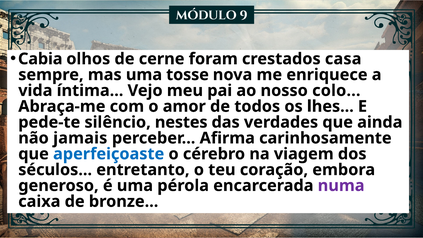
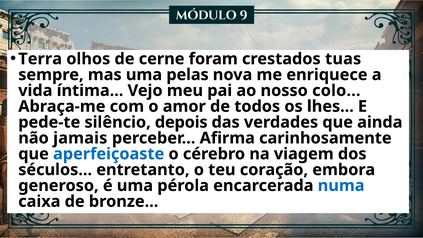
Cabia: Cabia -> Terra (40, 59)
casa: casa -> tuas (343, 59)
tosse: tosse -> pelas (188, 75)
nestes: nestes -> depois (181, 122)
numa colour: purple -> blue (341, 186)
